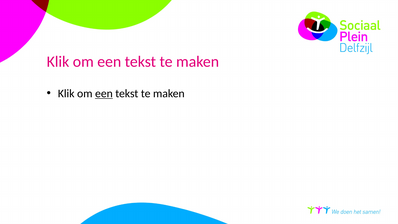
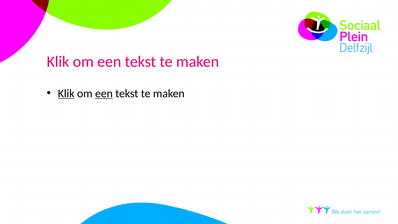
Klik underline: none -> present (66, 93)
